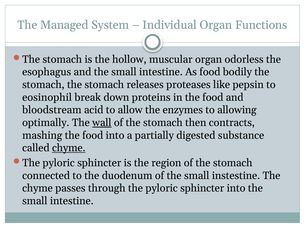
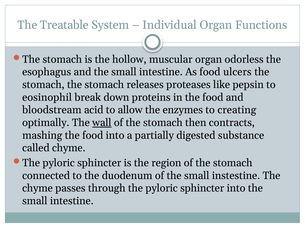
Managed: Managed -> Treatable (64, 25)
bodily: bodily -> ulcers (237, 72)
allowing: allowing -> creating (237, 110)
chyme underline: present -> none (69, 148)
